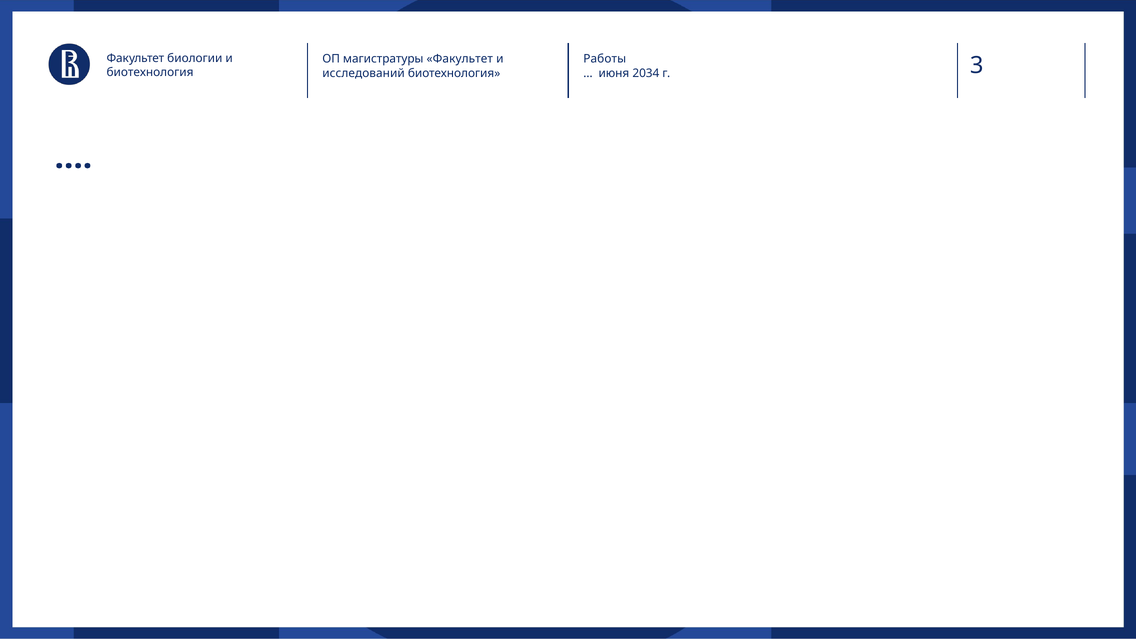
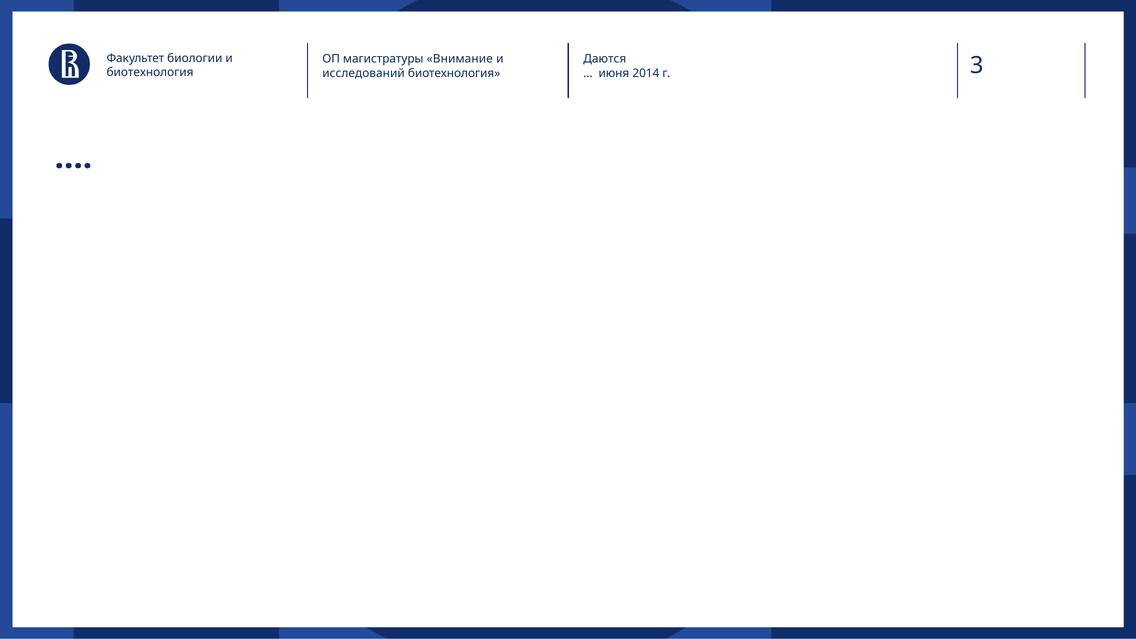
магистратуры Факультет: Факультет -> Внимание (460, 59)
Работы: Работы -> Даются (605, 59)
2034: 2034 -> 2014 (646, 73)
